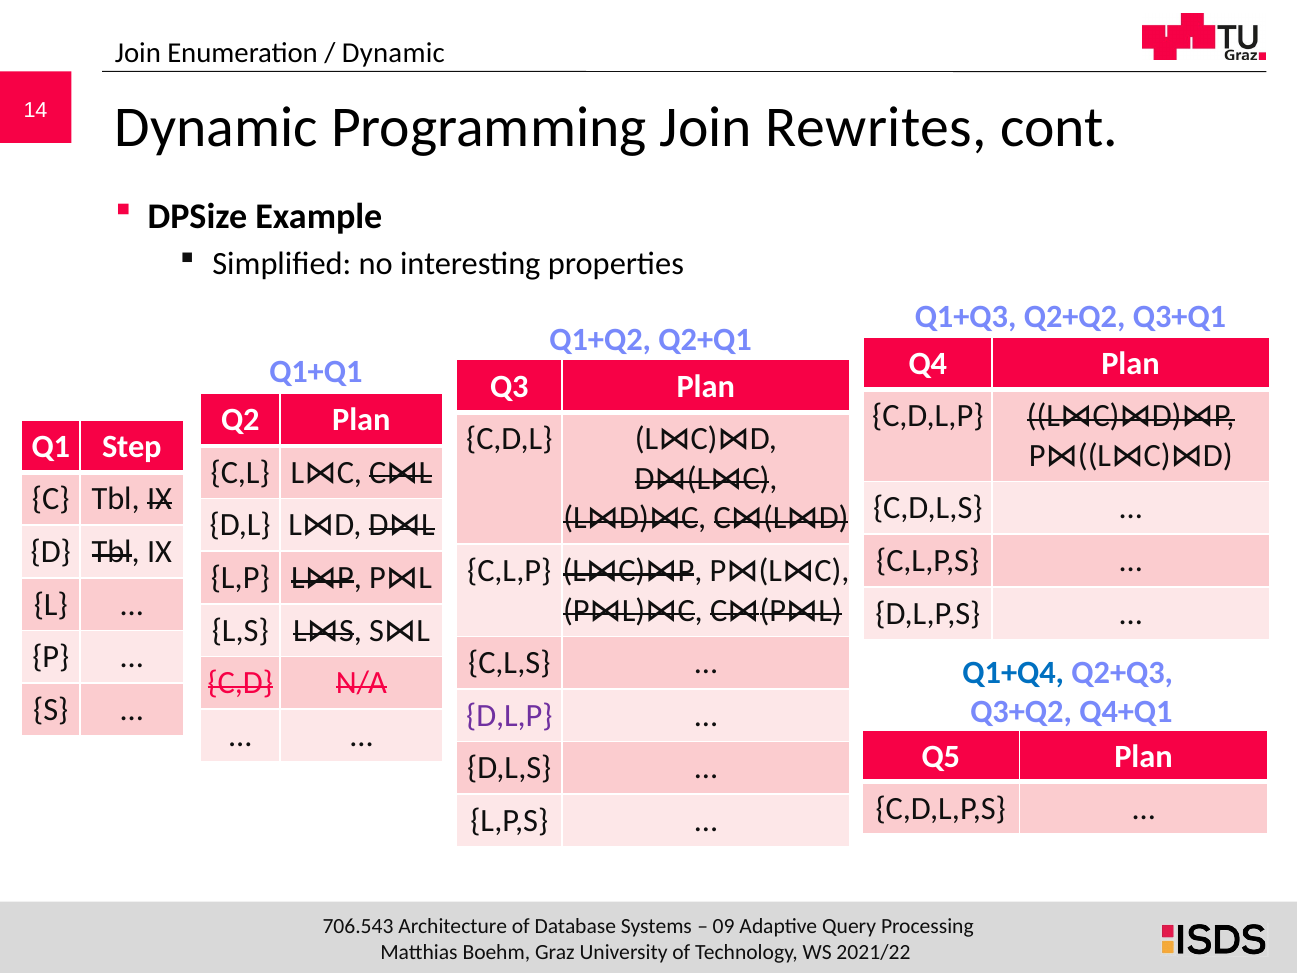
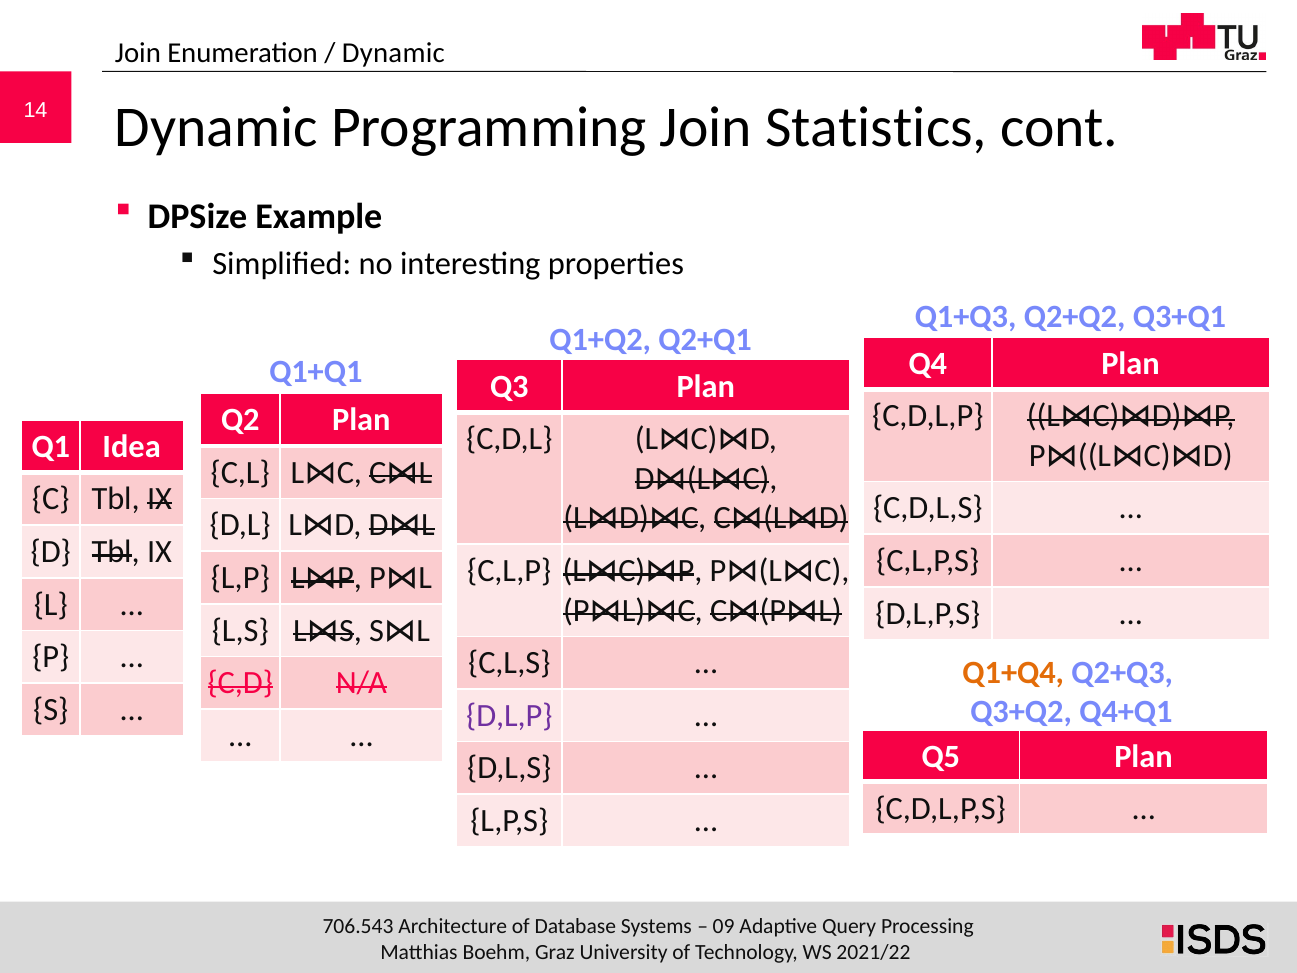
Rewrites: Rewrites -> Statistics (876, 127)
Step: Step -> Idea (132, 447)
Q1+Q4 colour: blue -> orange (1013, 672)
